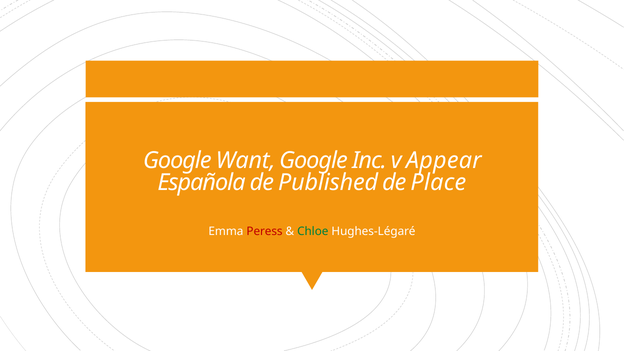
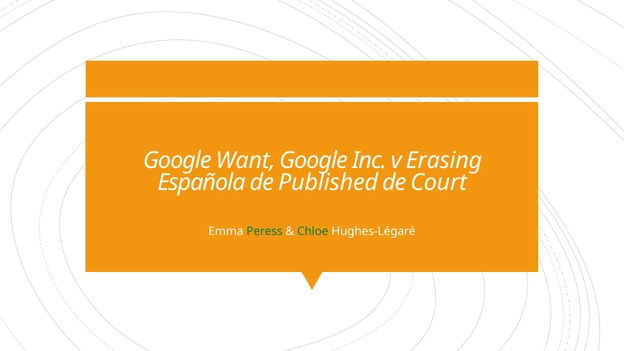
Appear: Appear -> Erasing (444, 160)
Place: Place -> Court (439, 183)
Peress colour: red -> green (265, 232)
